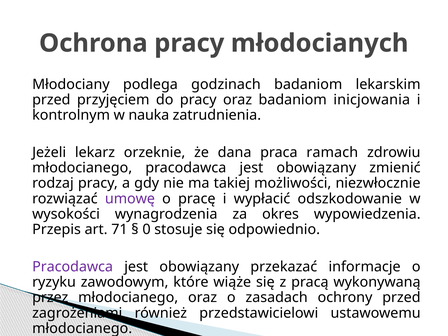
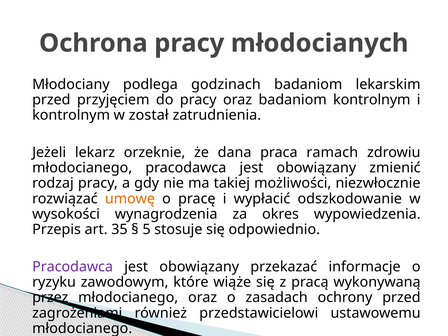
badaniom inicjowania: inicjowania -> kontrolnym (372, 100)
nauka: nauka -> został (149, 115)
umowę colour: purple -> orange (130, 199)
71: 71 -> 35 (119, 230)
0: 0 -> 5 (147, 230)
